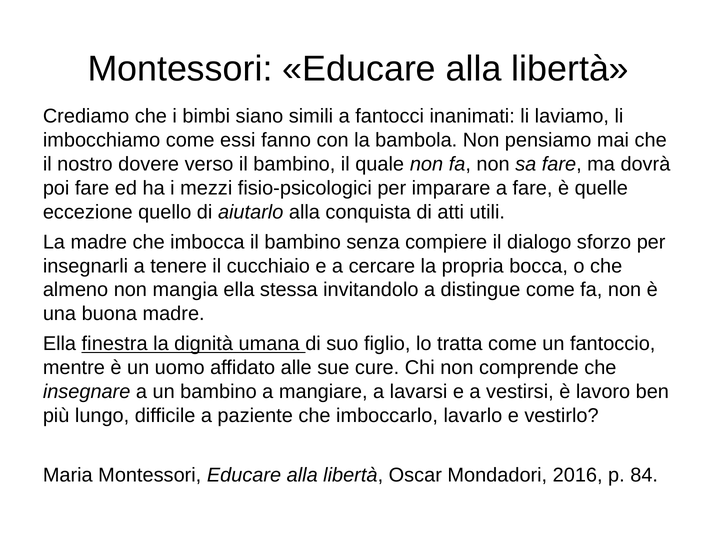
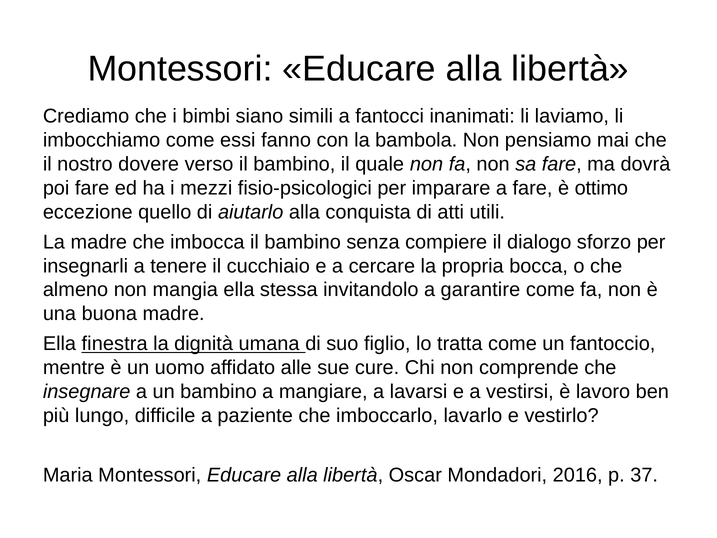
quelle: quelle -> ottimo (601, 188)
distingue: distingue -> garantire (480, 290)
84: 84 -> 37 (644, 475)
